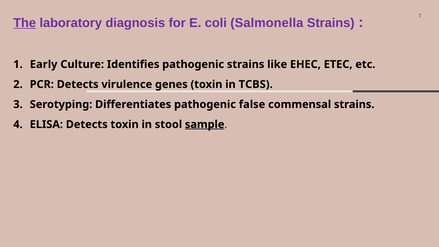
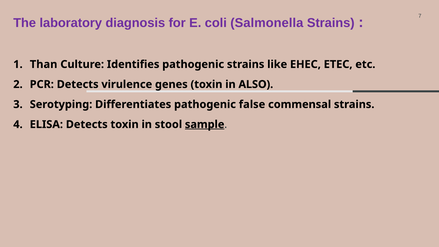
The underline: present -> none (25, 23)
Early: Early -> Than (44, 64)
TCBS: TCBS -> ALSO (256, 84)
